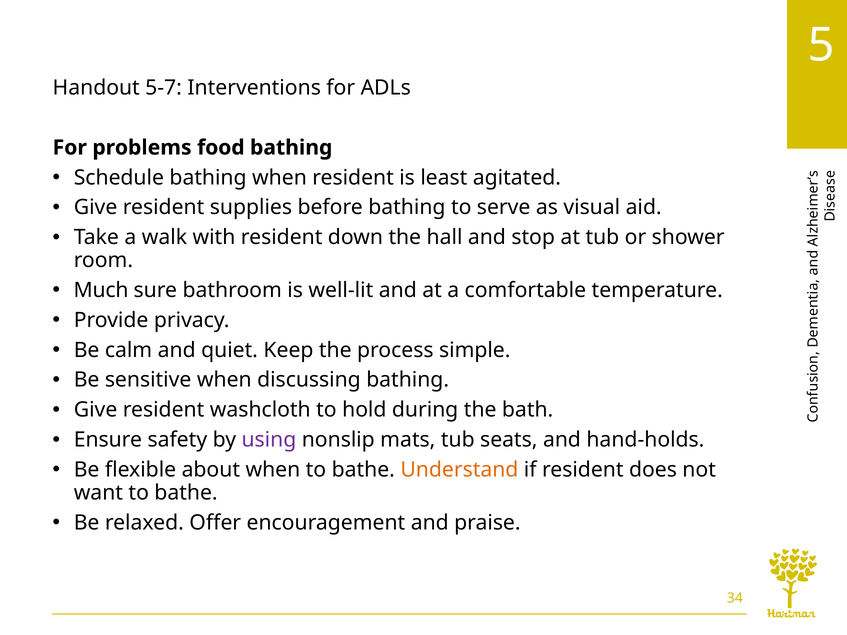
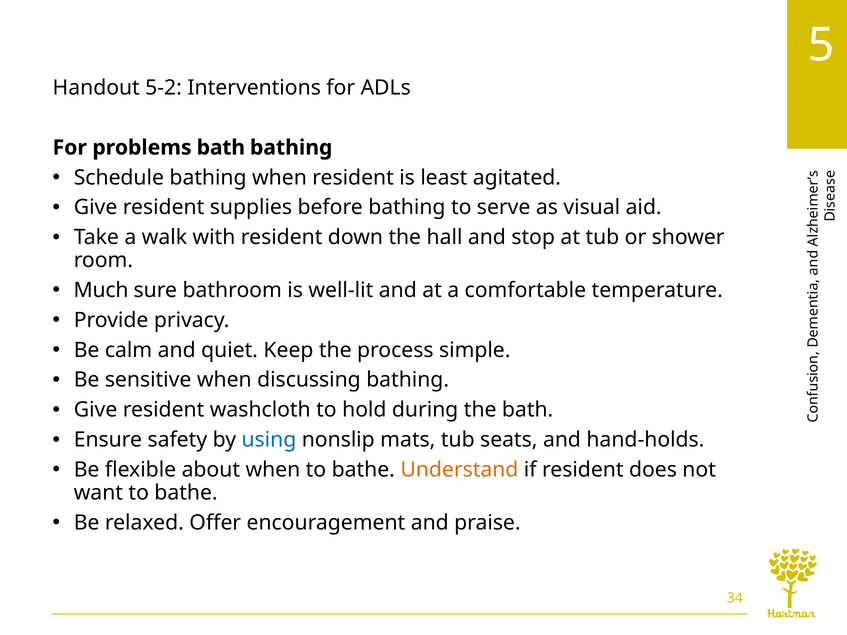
5-7: 5-7 -> 5-2 (164, 88)
problems food: food -> bath (221, 148)
using colour: purple -> blue (269, 440)
